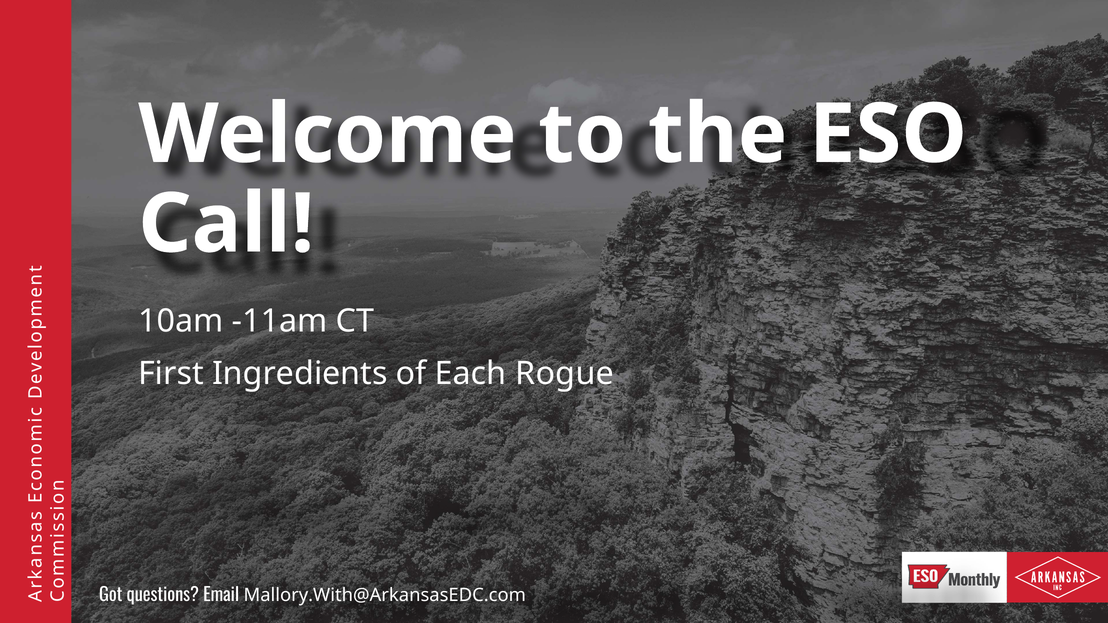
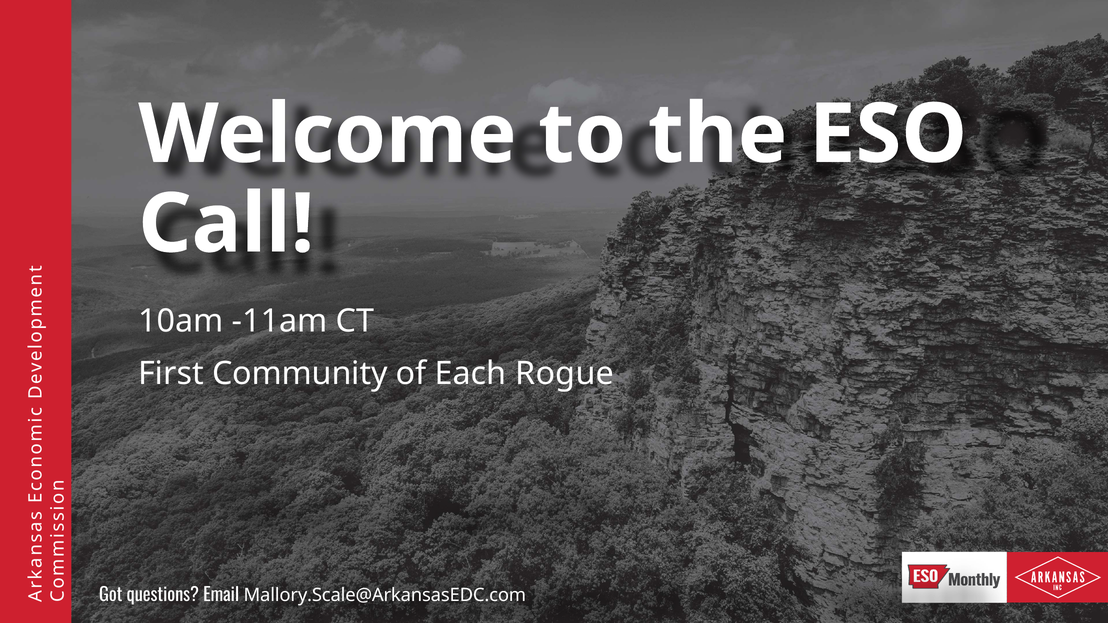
Ingredients: Ingredients -> Community (300, 374)
Mallory.With@ArkansasEDC.com: Mallory.With@ArkansasEDC.com -> Mallory.Scale@ArkansasEDC.com (385, 596)
